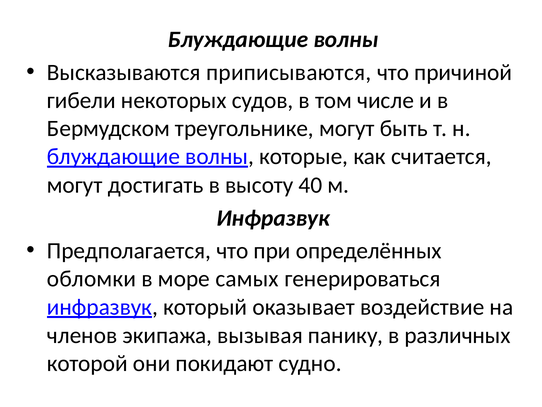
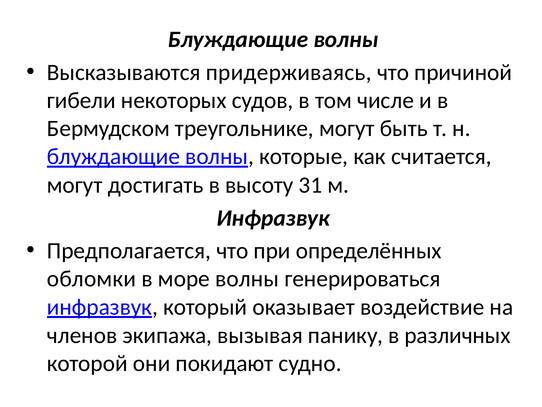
приписываются: приписываются -> придерживаясь (289, 72)
40: 40 -> 31 (310, 185)
море самых: самых -> волны (247, 279)
